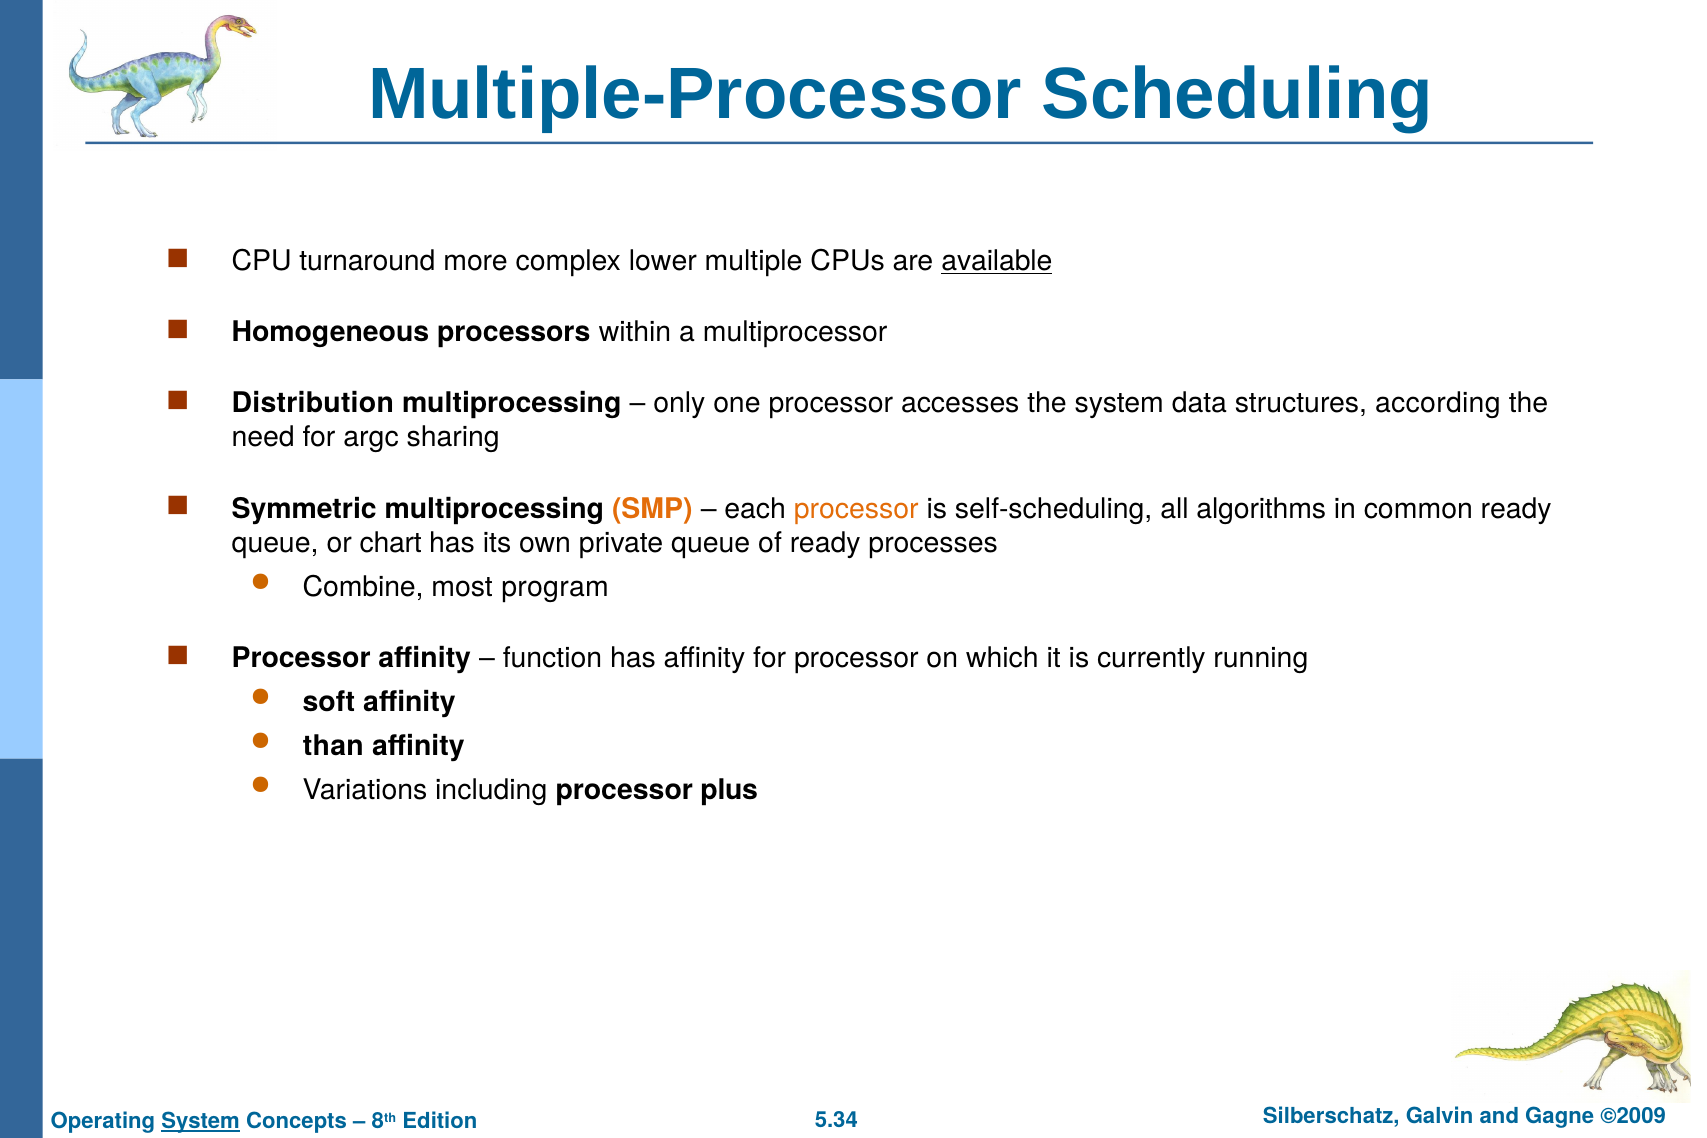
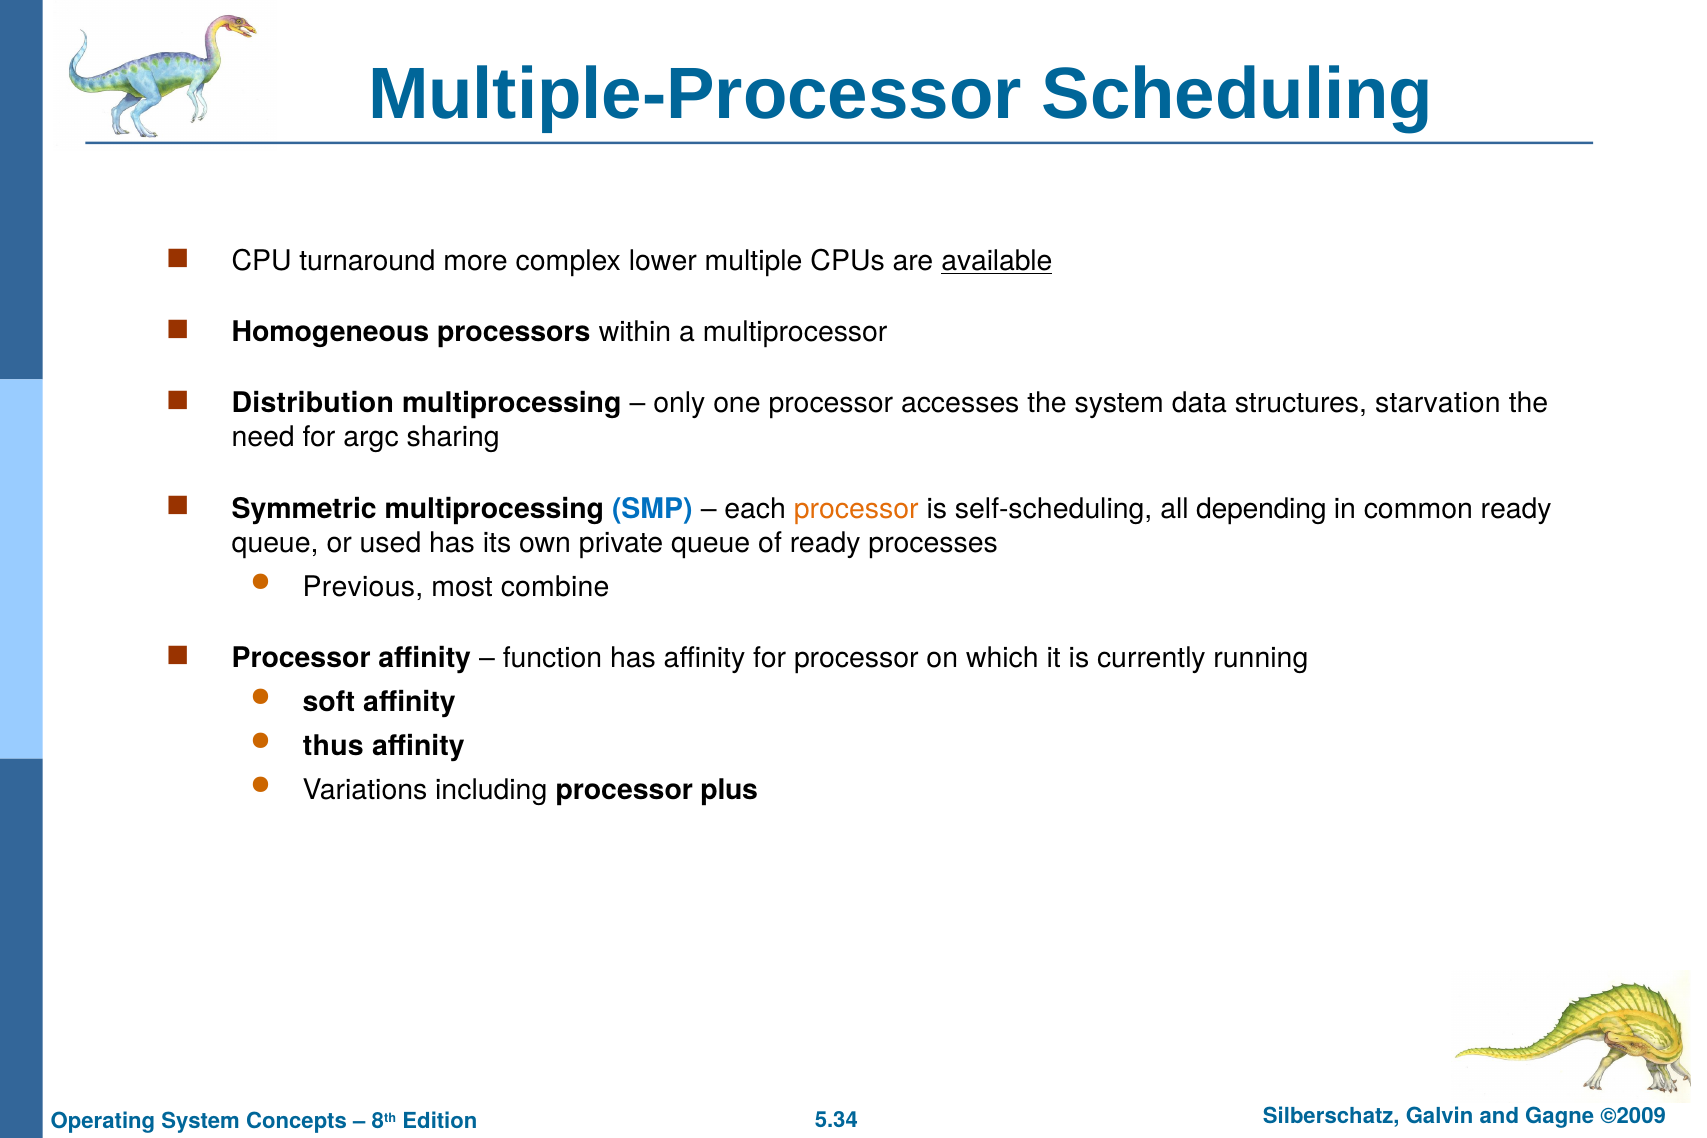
according: according -> starvation (1438, 403)
SMP colour: orange -> blue (652, 509)
algorithms: algorithms -> depending (1261, 509)
chart: chart -> used (391, 543)
Combine: Combine -> Previous (363, 587)
program: program -> combine (555, 587)
than: than -> thus (333, 746)
System underline: present -> none (201, 1122)
